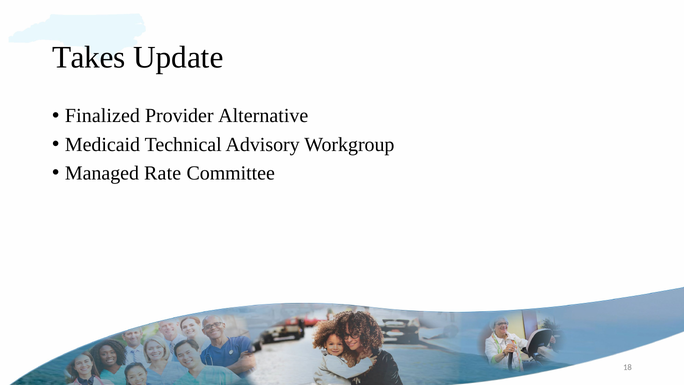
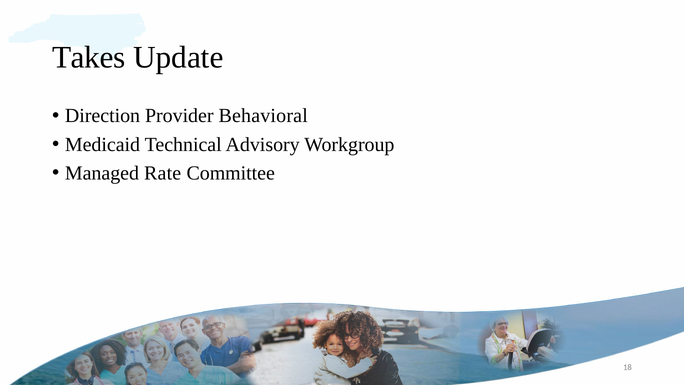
Finalized: Finalized -> Direction (103, 116)
Alternative: Alternative -> Behavioral (263, 116)
